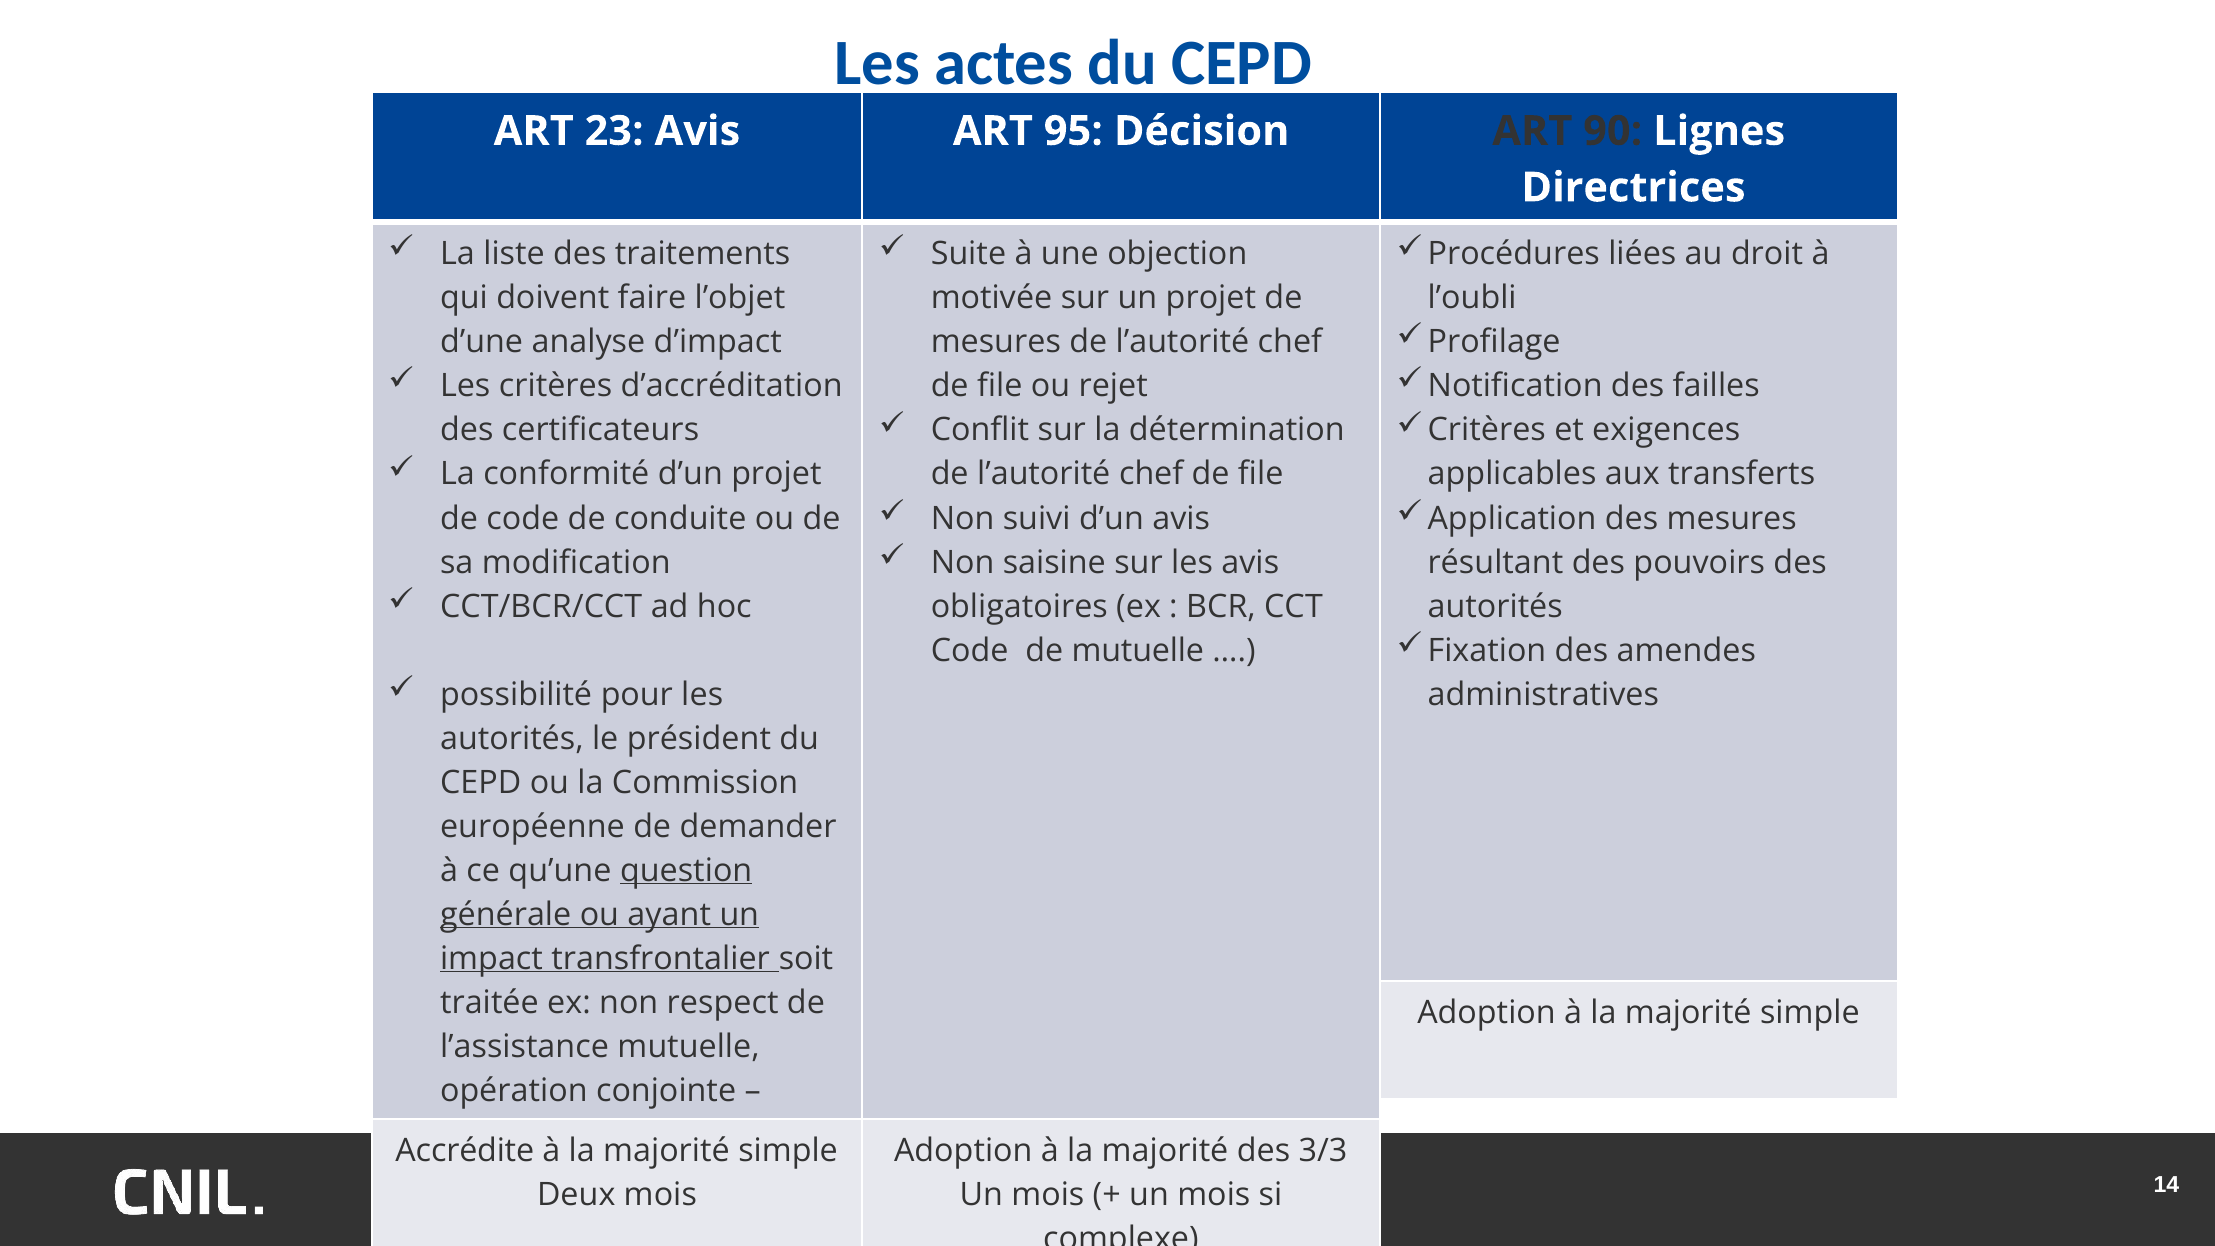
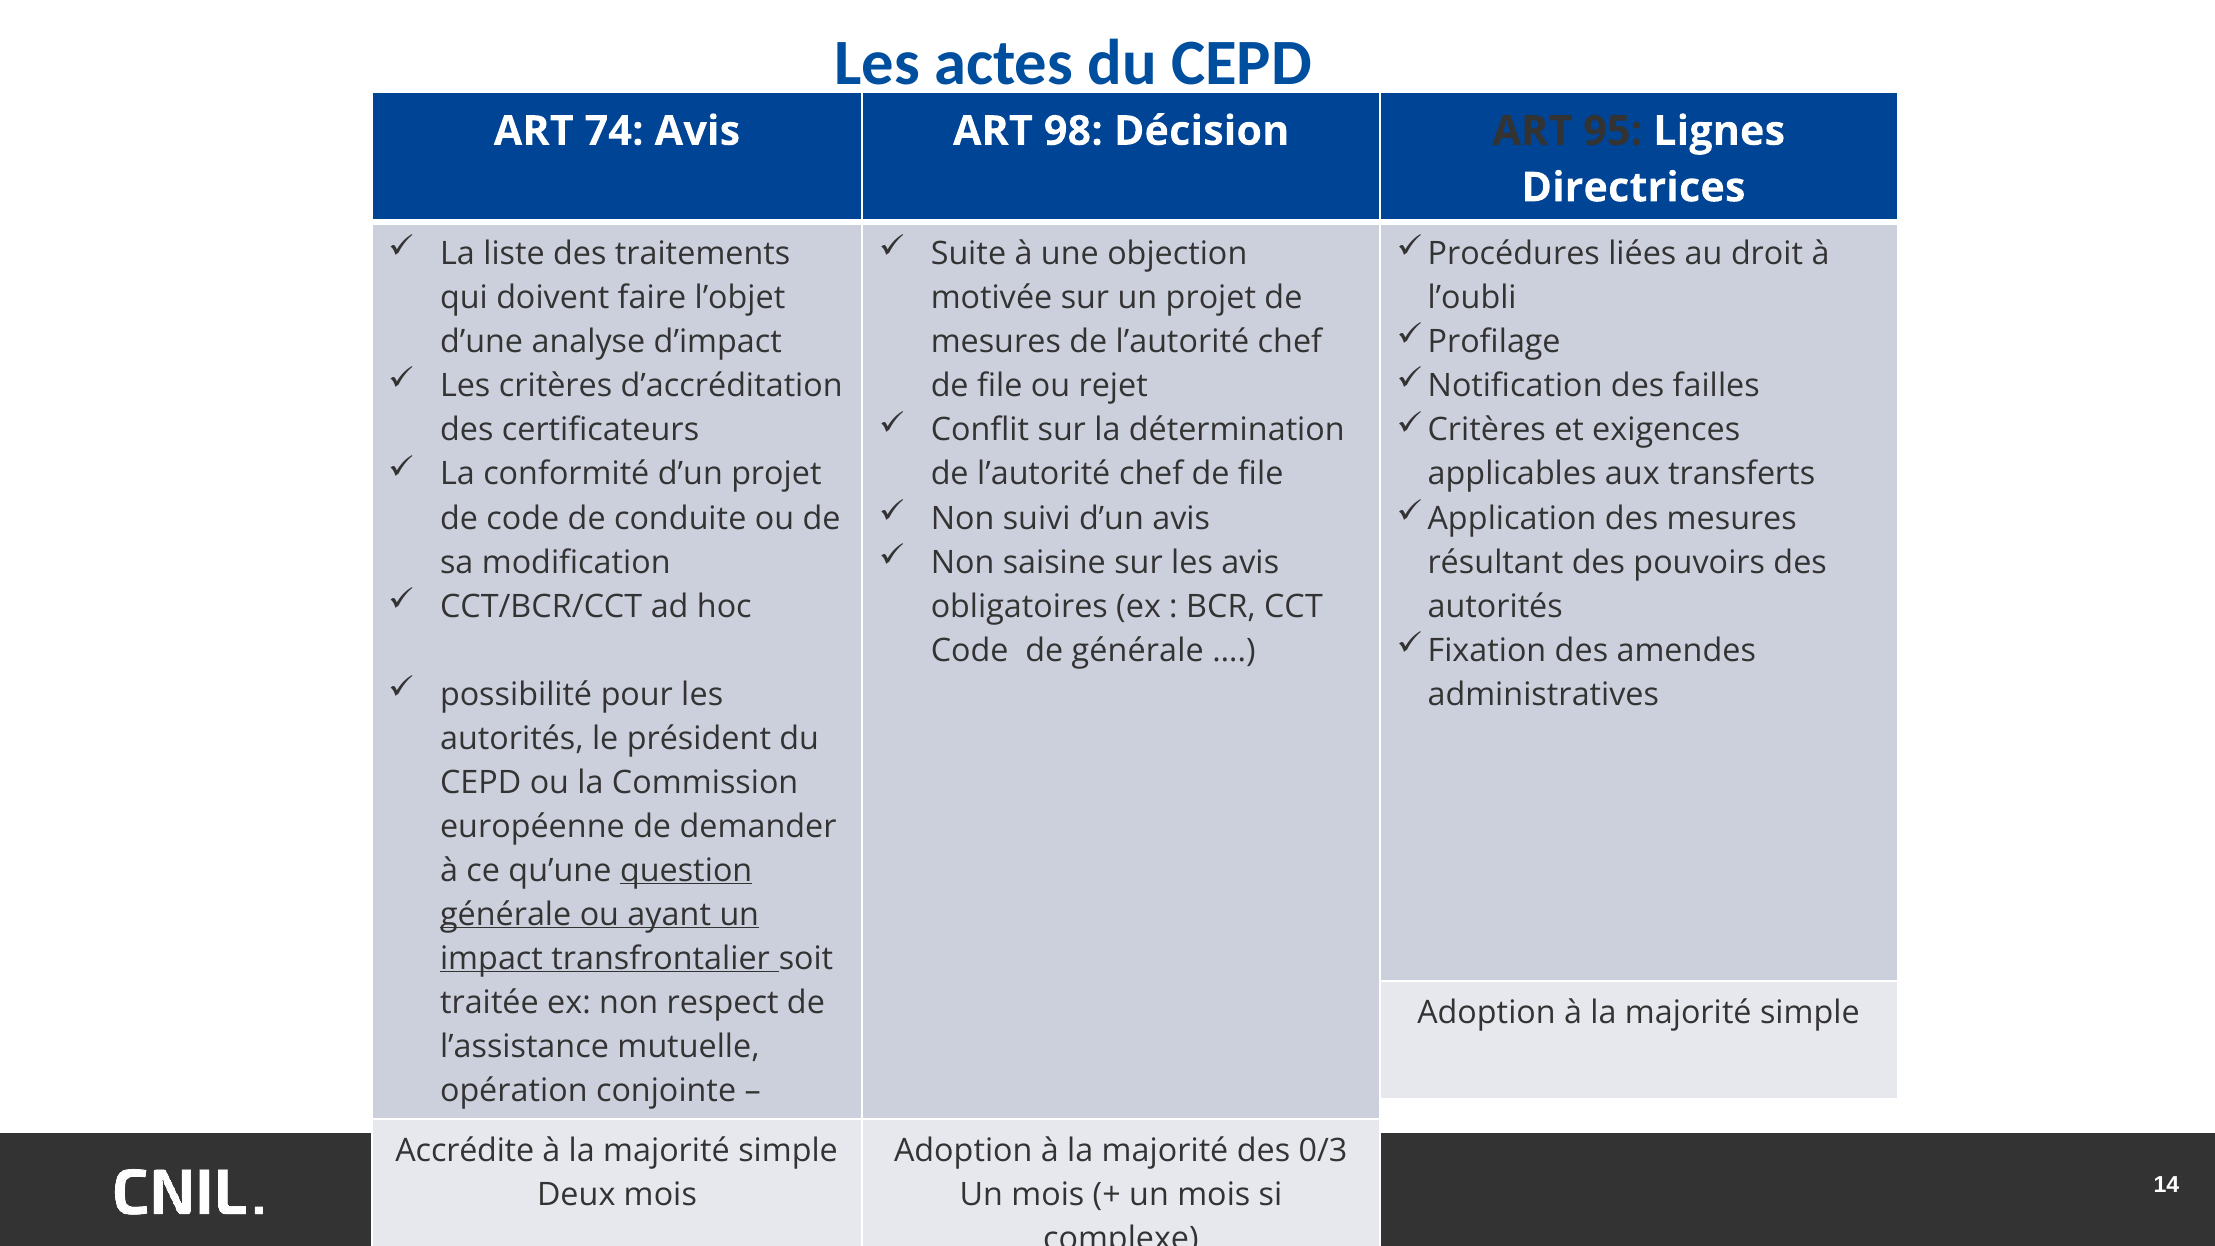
23: 23 -> 74 (614, 131)
95: 95 -> 98 (1073, 131)
90: 90 -> 95 (1613, 131)
de mutuelle: mutuelle -> générale (1138, 650)
3/3: 3/3 -> 0/3 (1323, 1151)
